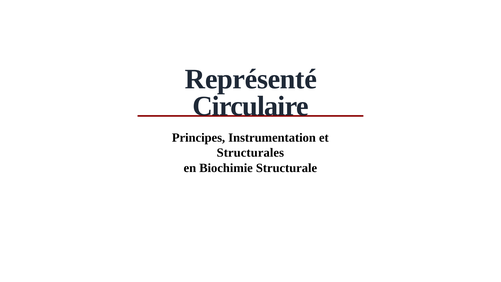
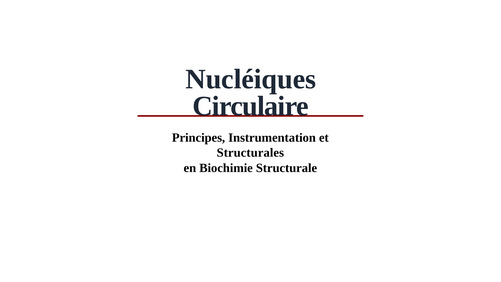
Représenté: Représenté -> Nucléiques (251, 79)
